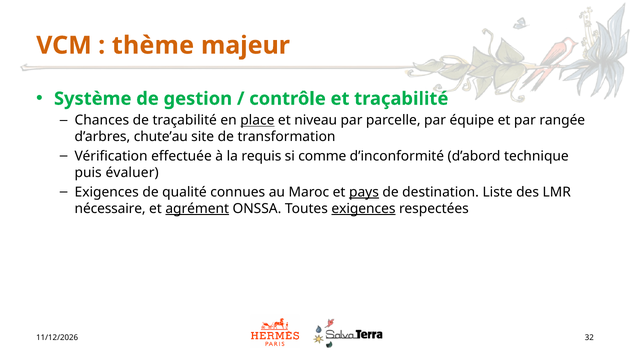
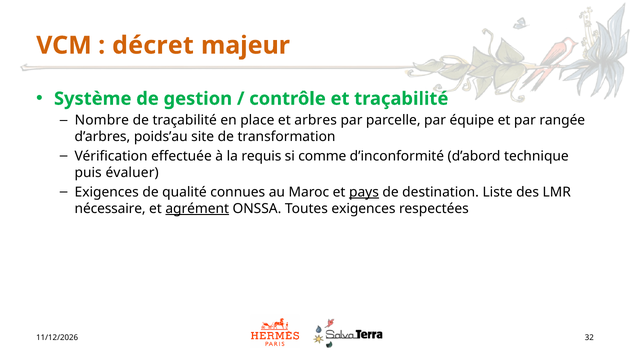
thème: thème -> décret (153, 45)
Chances: Chances -> Nombre (102, 121)
place underline: present -> none (257, 121)
niveau: niveau -> arbres (316, 121)
chute’au: chute’au -> poids’au (161, 137)
exigences underline: present -> none (363, 209)
